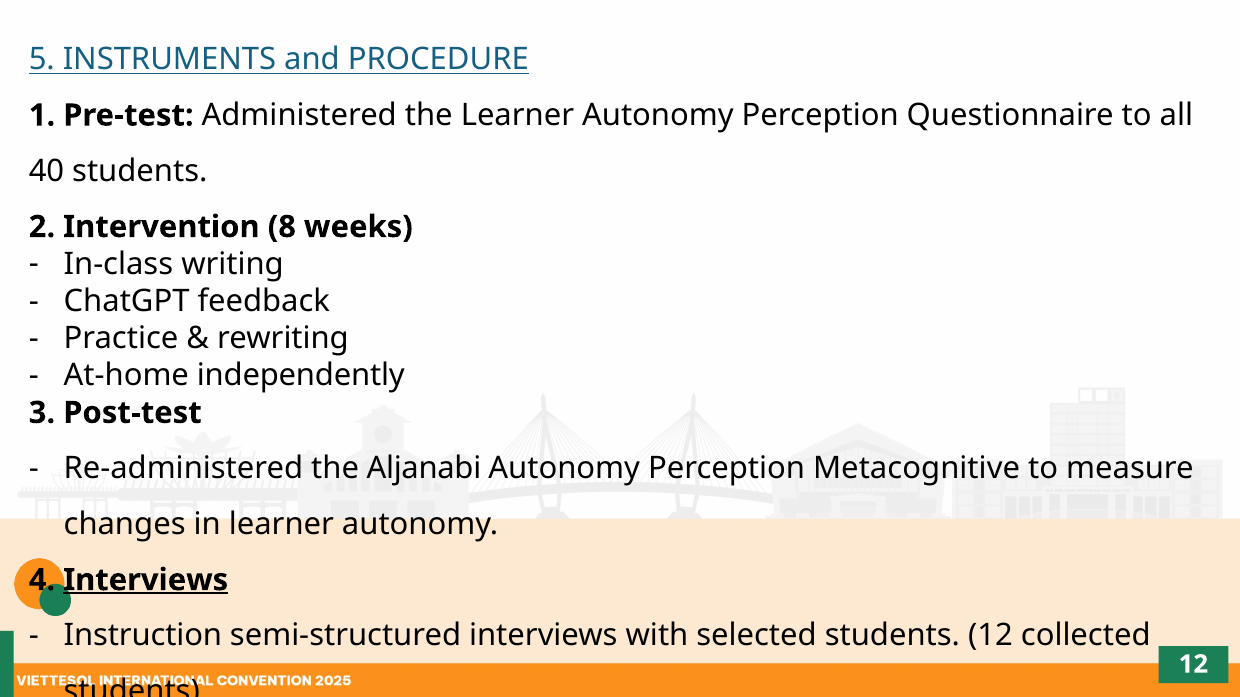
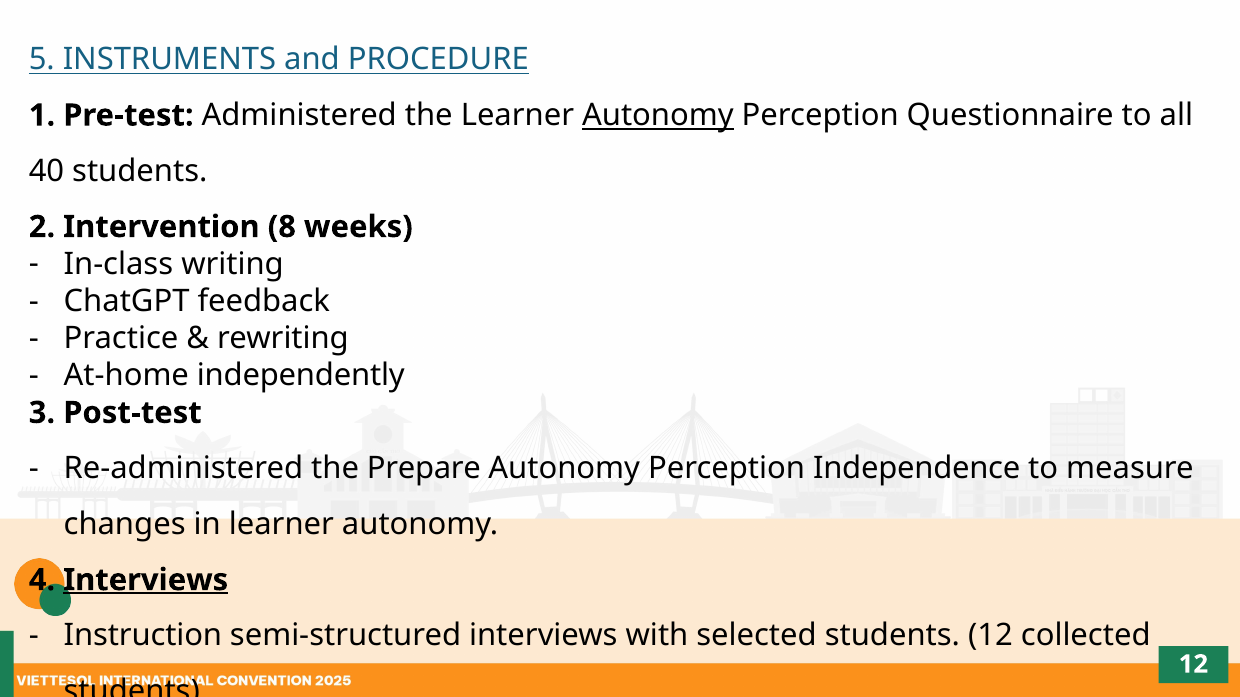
Autonomy underline: none -> present (658, 115)
Aljanabi: Aljanabi -> Prepare (424, 469)
Metacognitive: Metacognitive -> Independence (917, 469)
